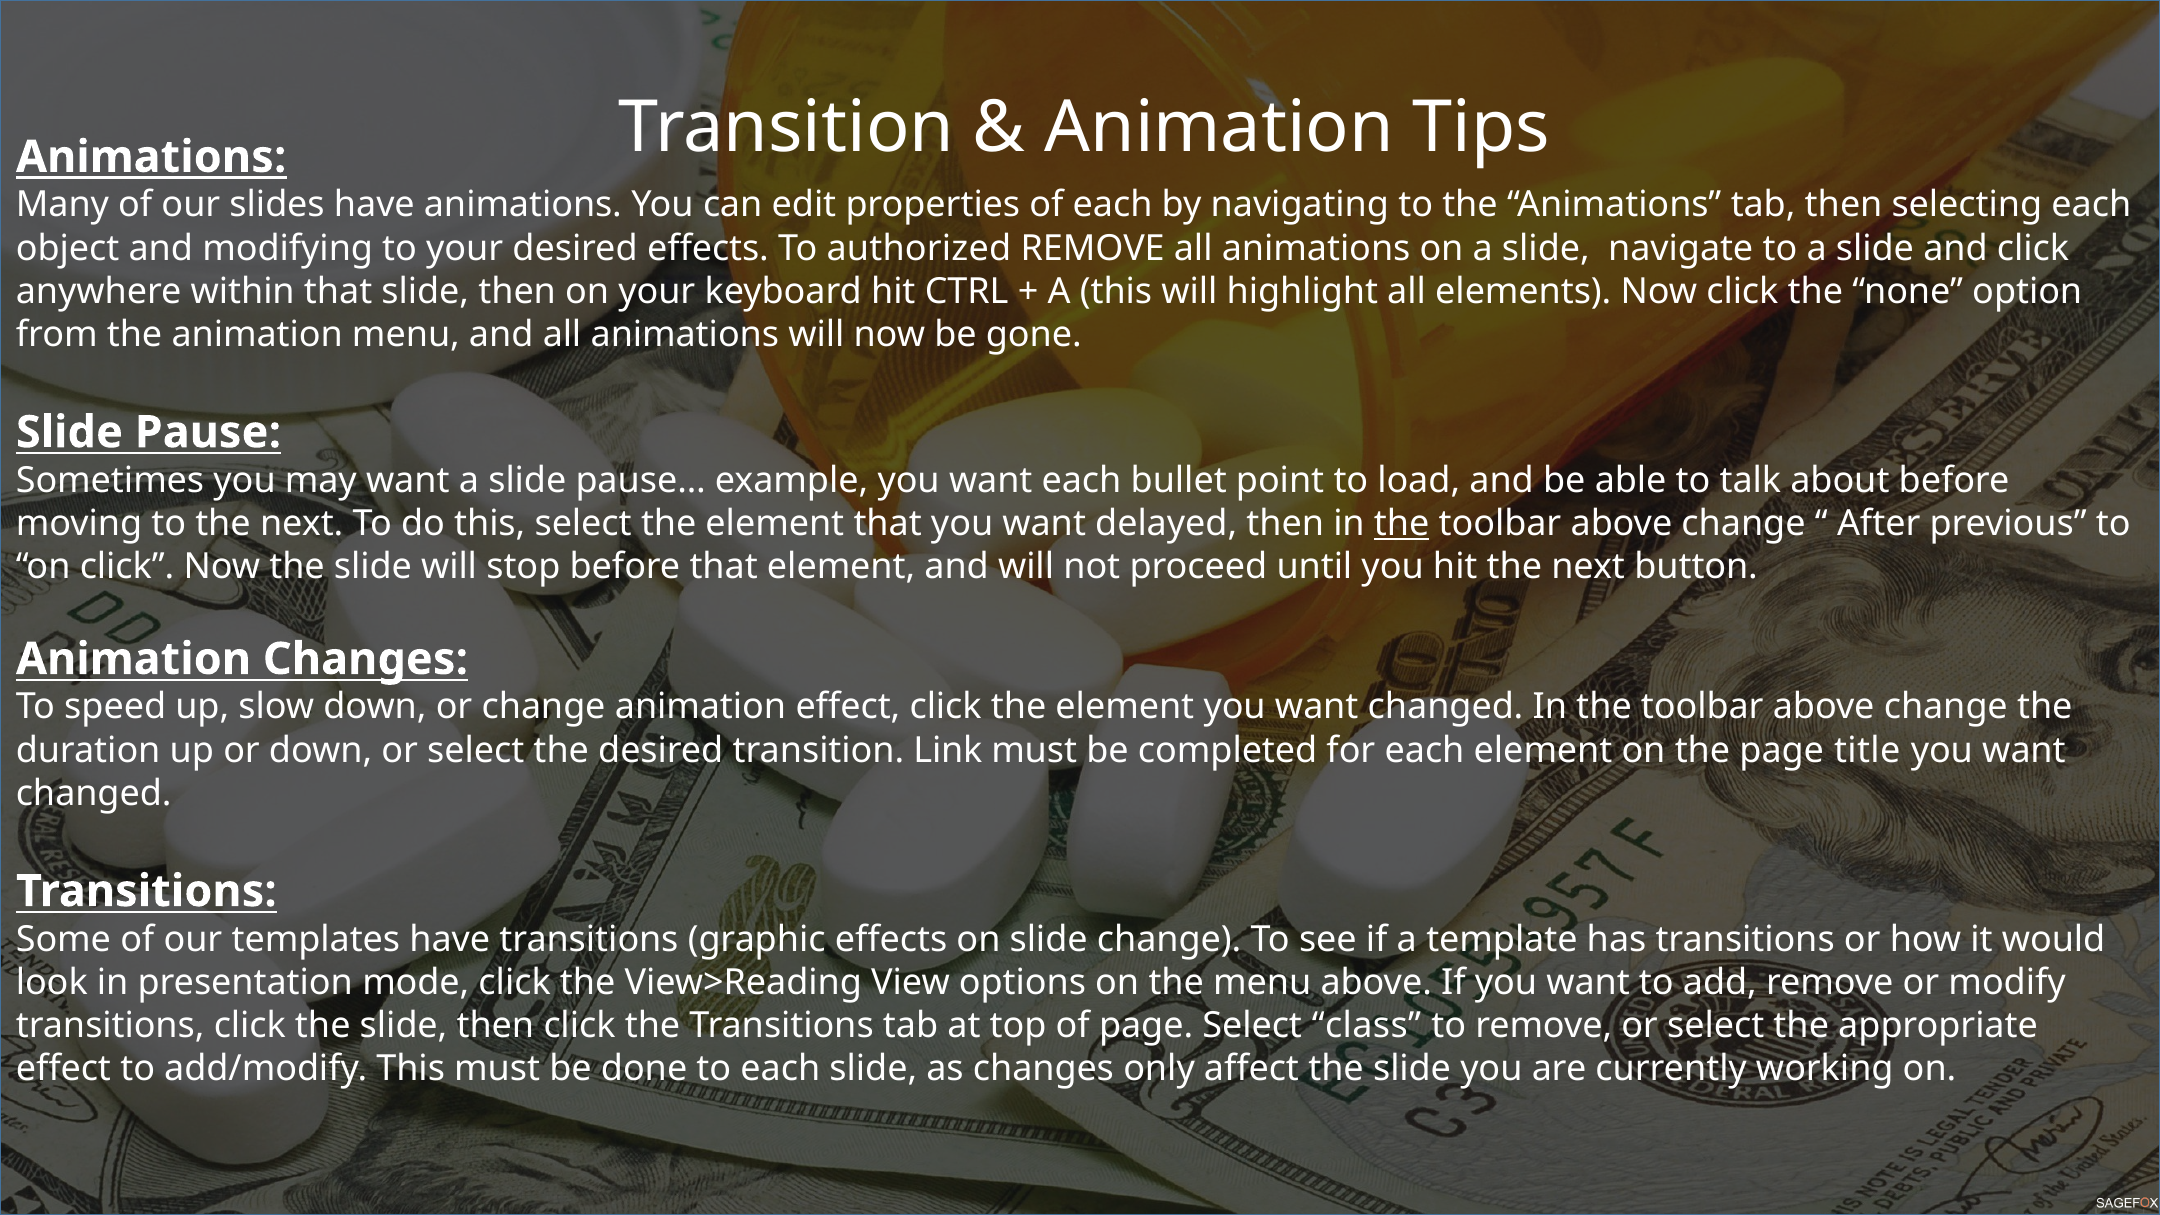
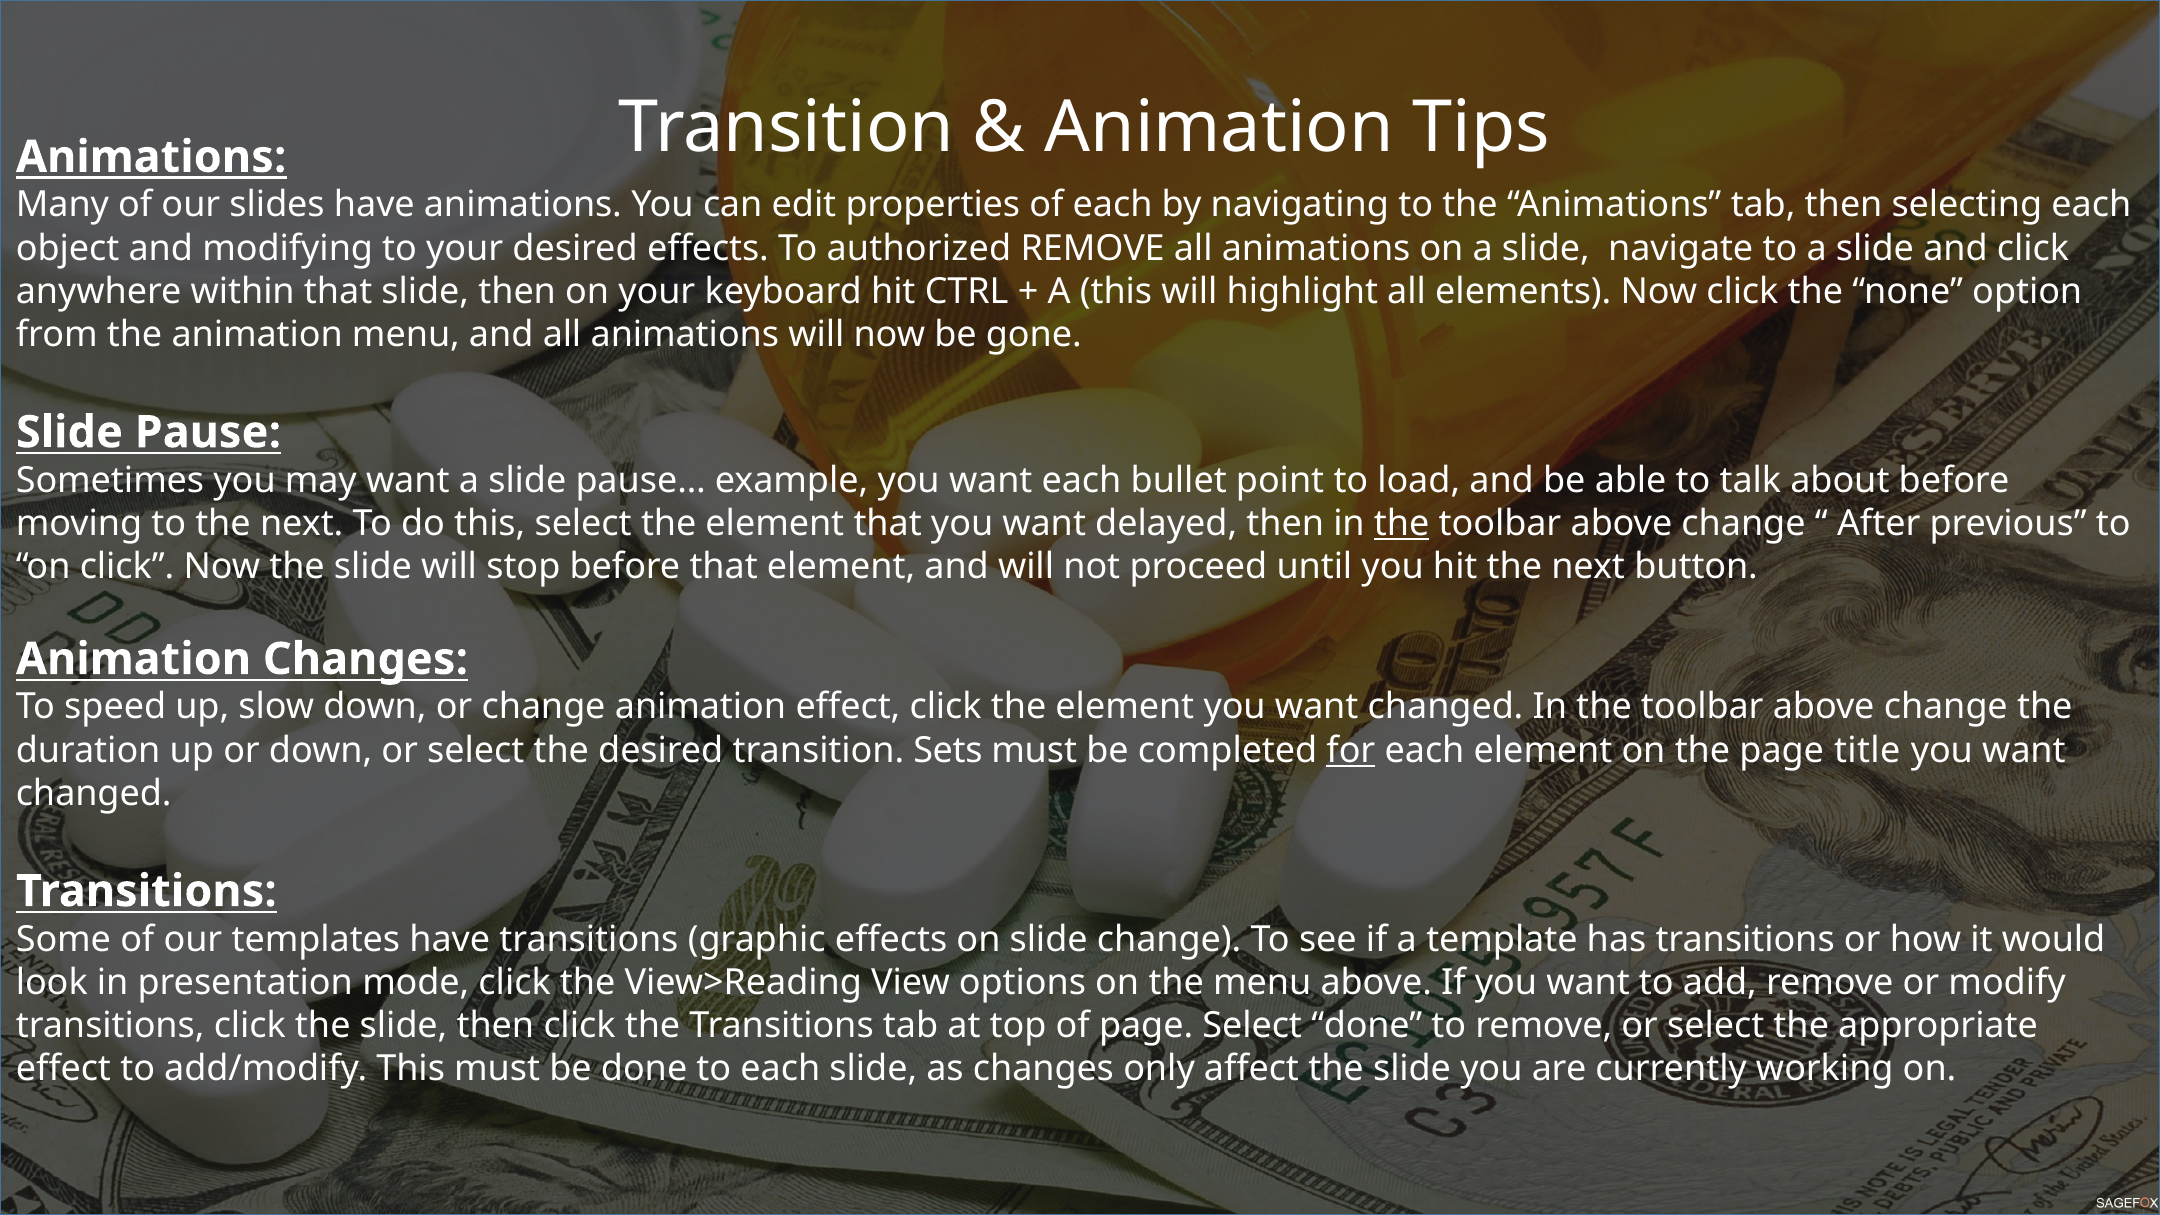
Link: Link -> Sets (948, 750)
for underline: none -> present (1351, 750)
Select class: class -> done (1367, 1026)
